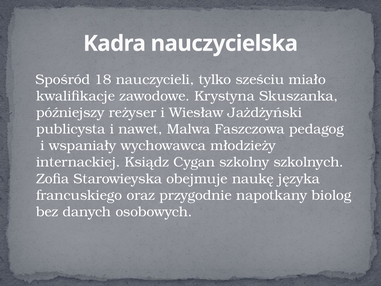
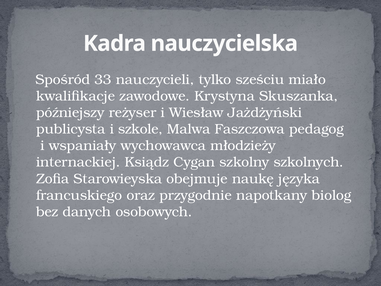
18: 18 -> 33 (103, 80)
nawet: nawet -> szkole (140, 129)
